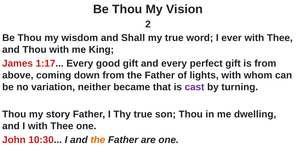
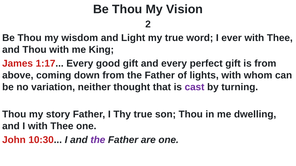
Shall: Shall -> Light (133, 38)
became: became -> thought (132, 87)
the colour: orange -> purple (98, 140)
